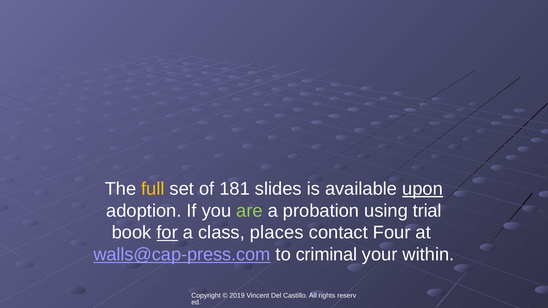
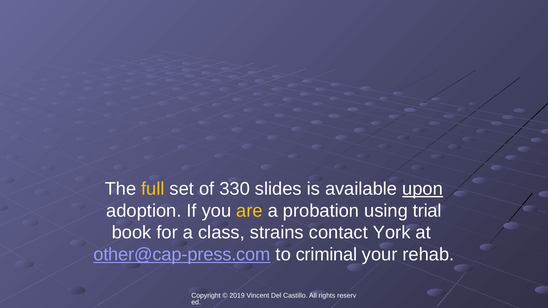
181: 181 -> 330 (235, 189)
are colour: light green -> yellow (249, 211)
for underline: present -> none (167, 233)
places: places -> strains (277, 233)
Four: Four -> York (392, 233)
walls@cap-press.com: walls@cap-press.com -> other@cap-press.com (182, 255)
within: within -> rehab (428, 255)
